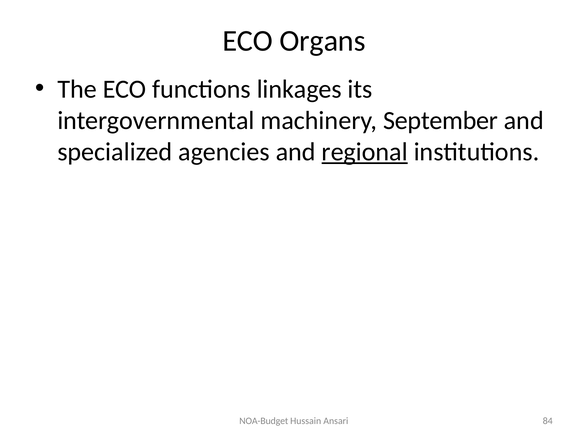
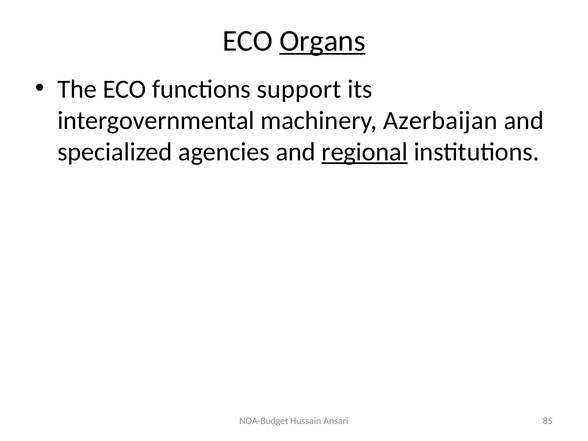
Organs underline: none -> present (322, 41)
linkages: linkages -> support (299, 89)
September: September -> Azerbaijan (440, 120)
84: 84 -> 85 (548, 421)
